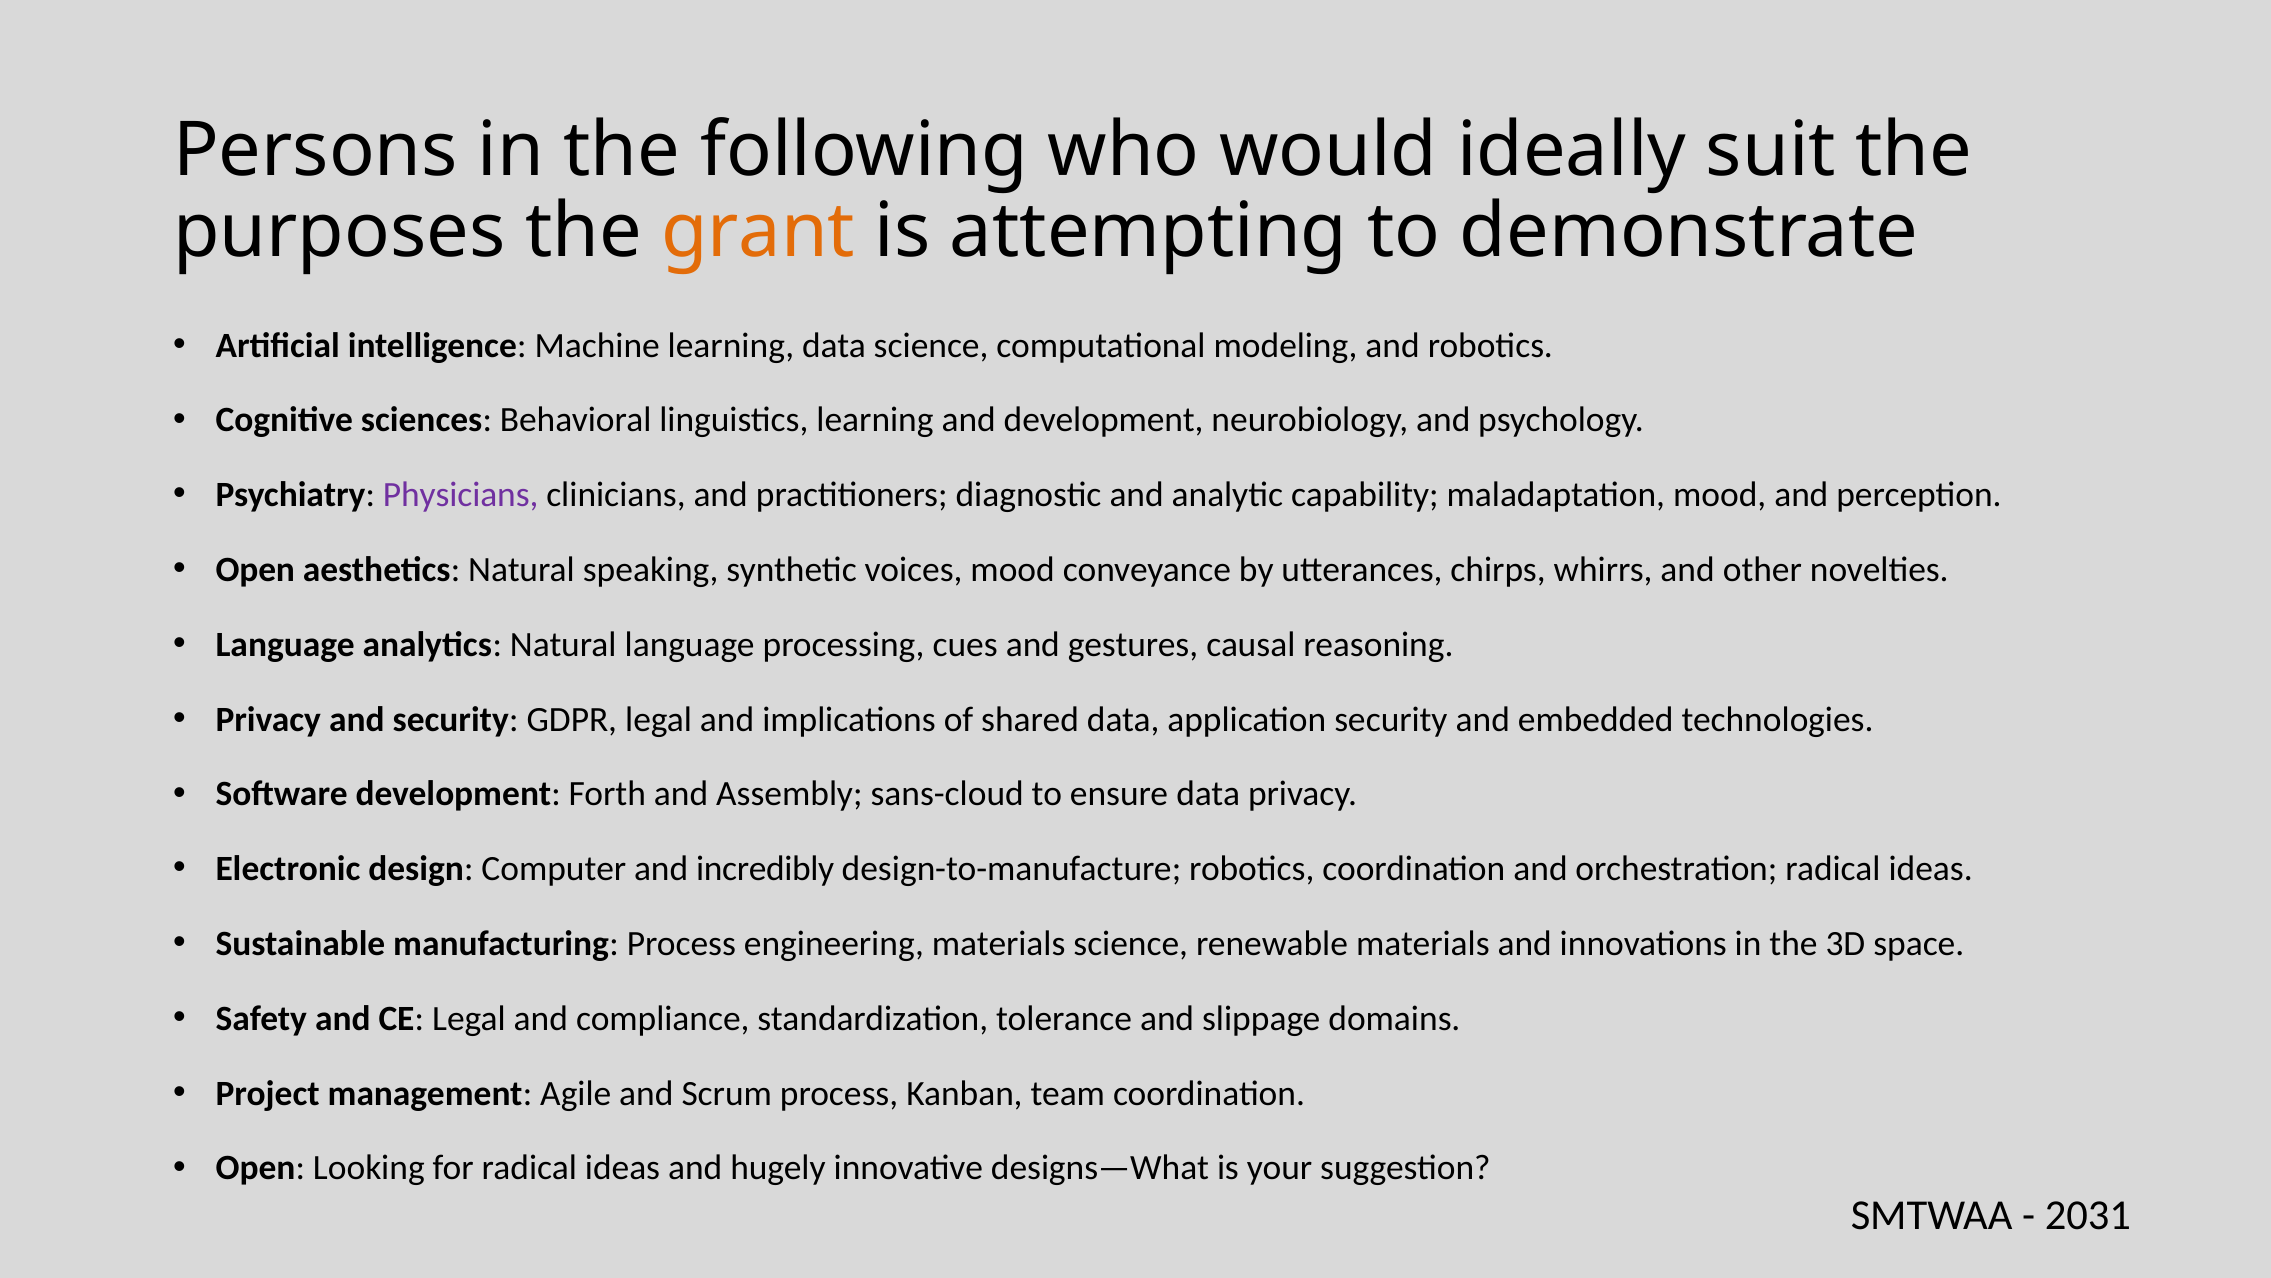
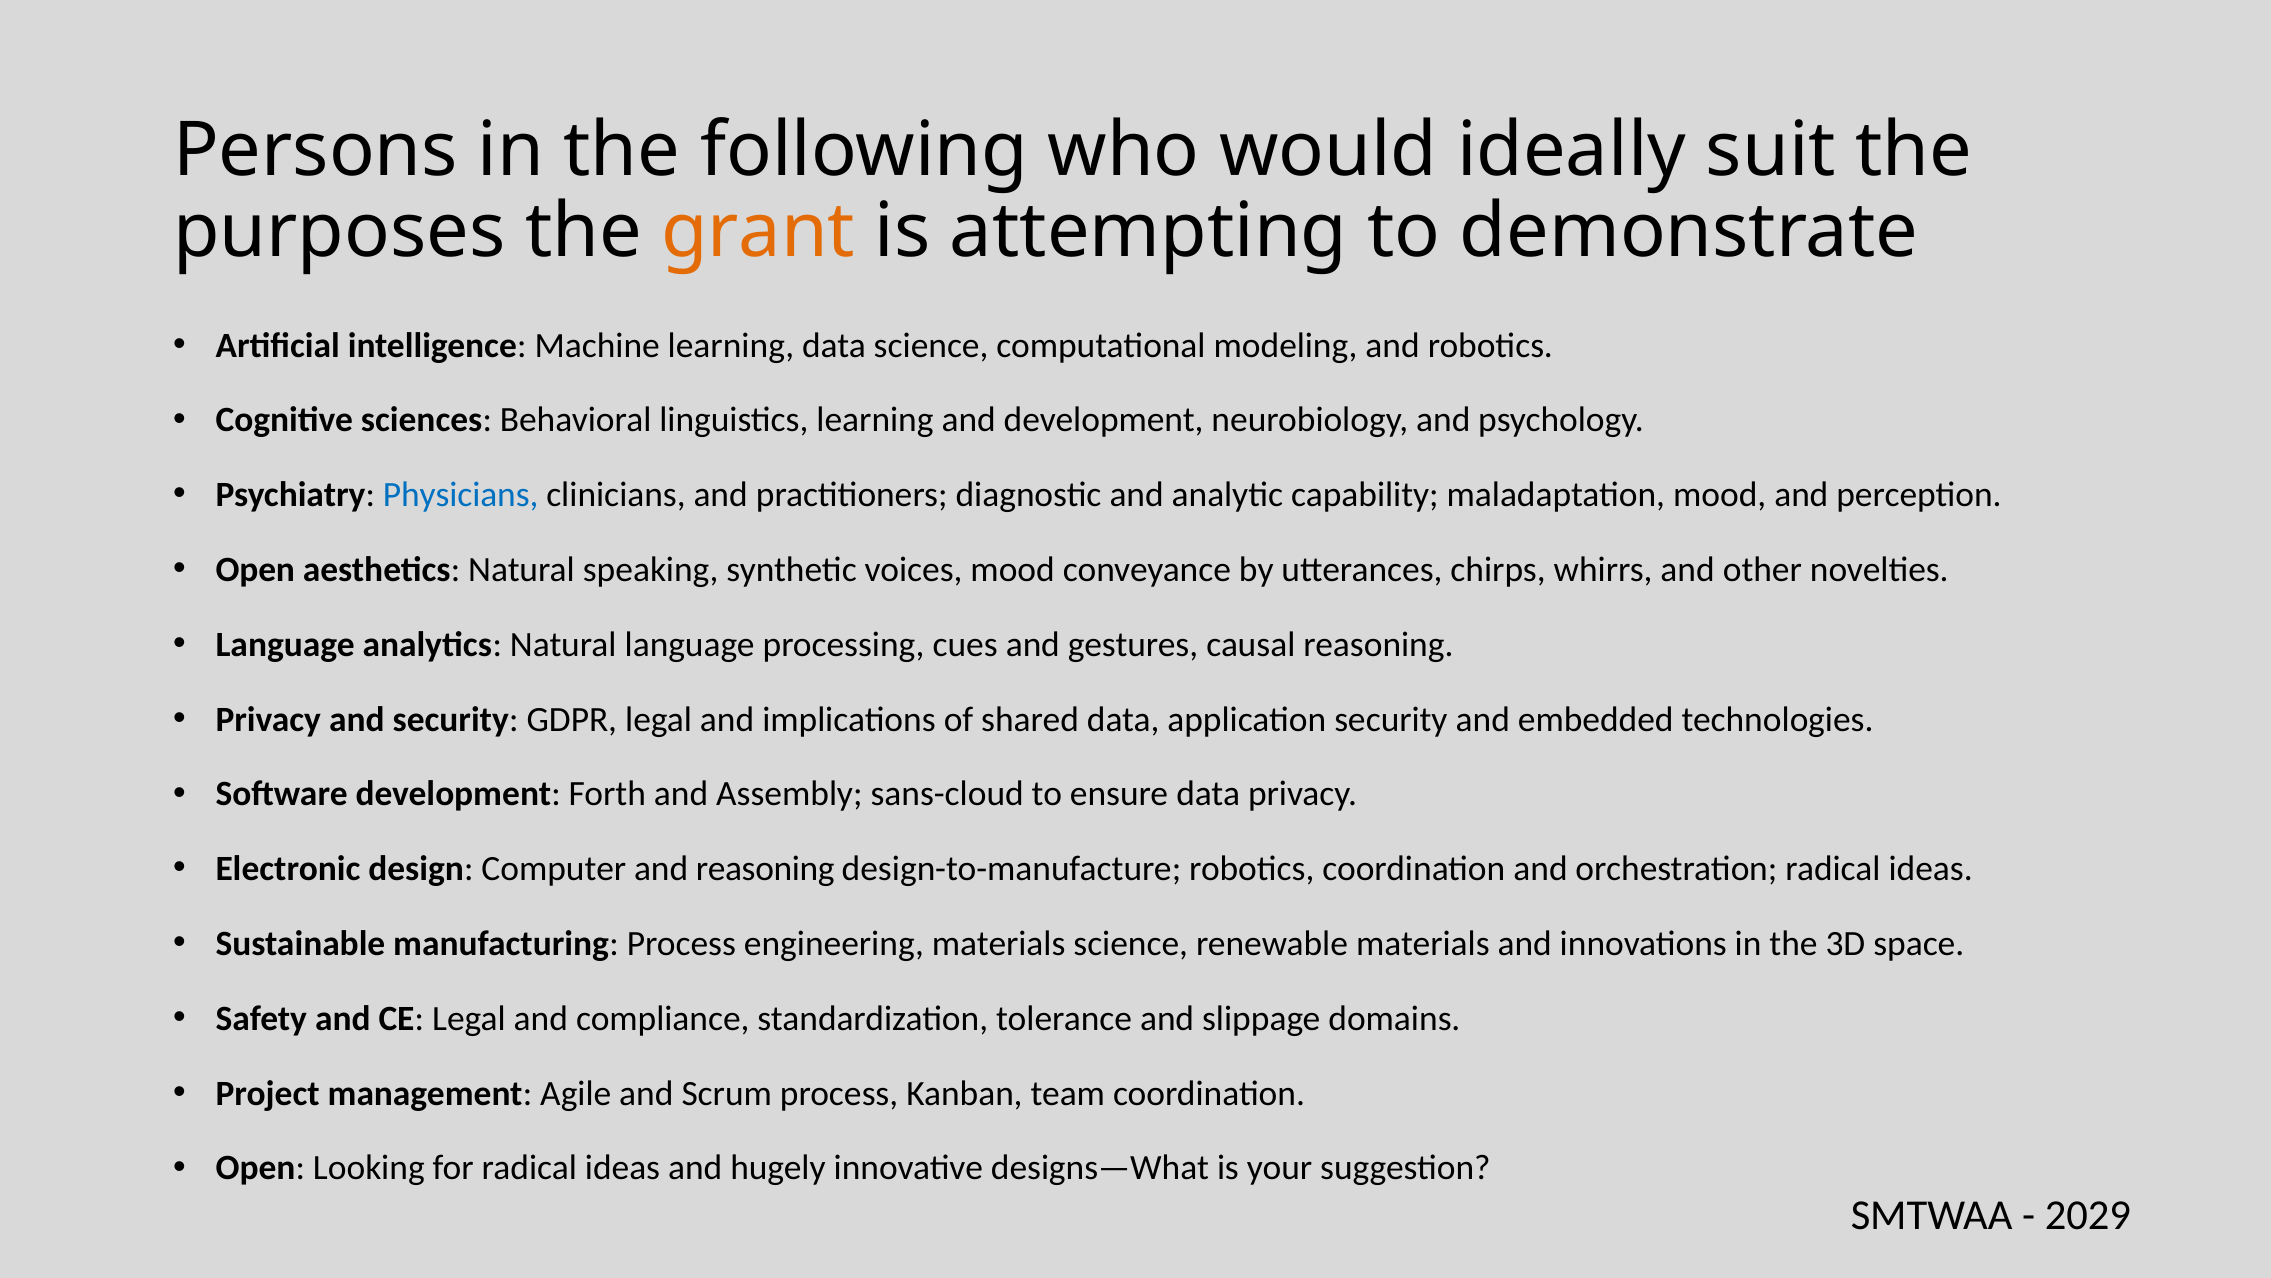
Physicians colour: purple -> blue (461, 495)
and incredibly: incredibly -> reasoning (765, 869)
2031: 2031 -> 2029 (2088, 1215)
